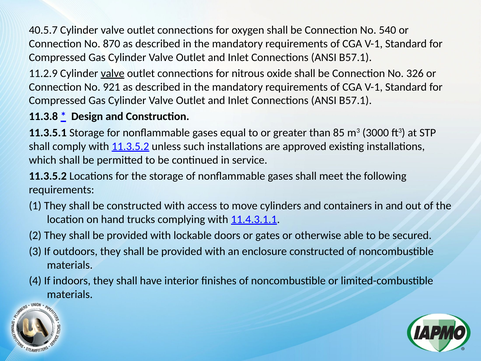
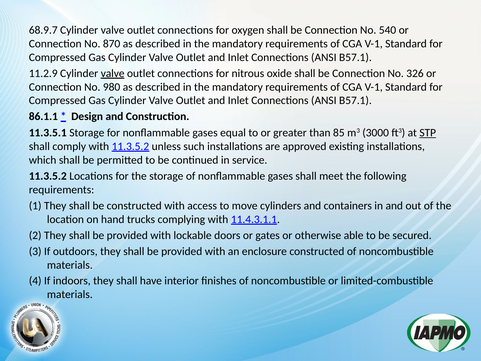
40.5.7: 40.5.7 -> 68.9.7 (43, 30)
921: 921 -> 980 (112, 87)
11.3.8: 11.3.8 -> 86.1.1 (43, 116)
STP underline: none -> present (428, 133)
